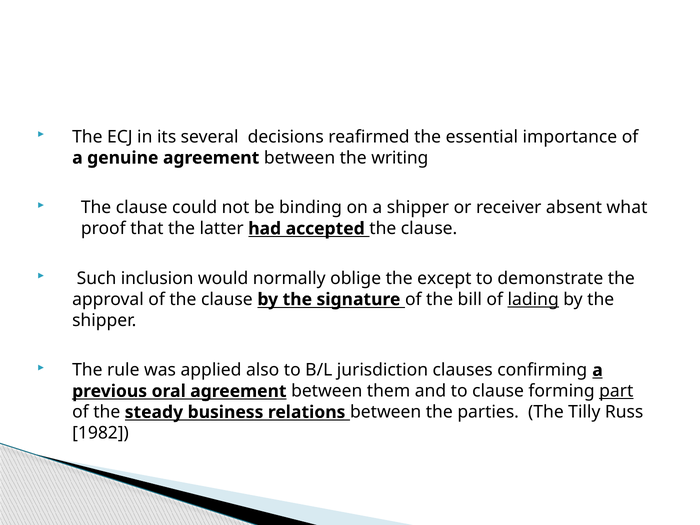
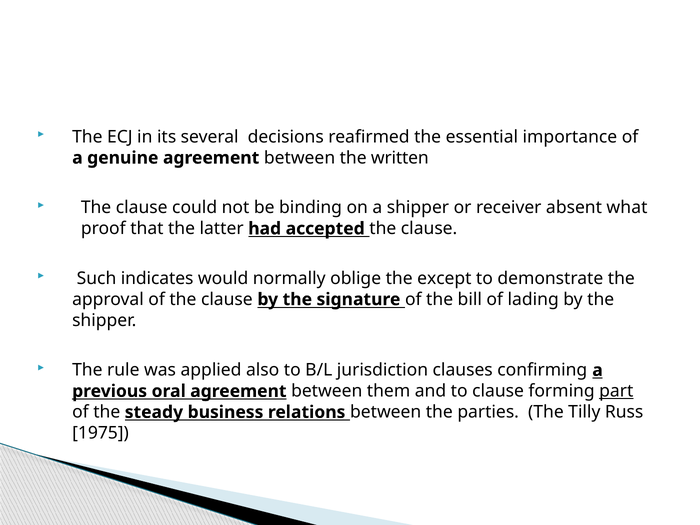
writing: writing -> written (400, 158)
inclusion: inclusion -> indicates (157, 278)
lading underline: present -> none (533, 299)
1982: 1982 -> 1975 (101, 433)
